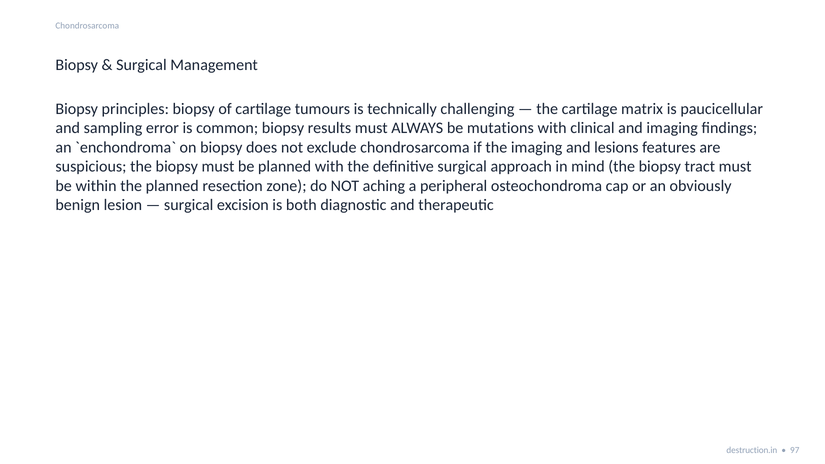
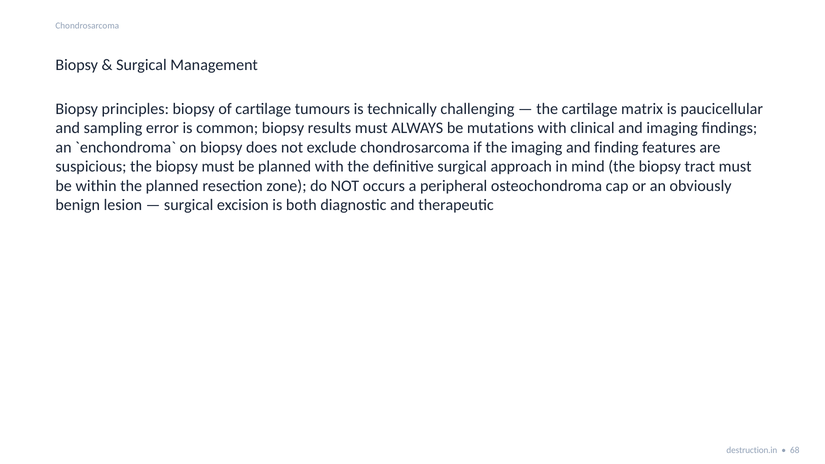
lesions: lesions -> finding (616, 147)
aching: aching -> occurs (384, 186)
97: 97 -> 68 (795, 450)
